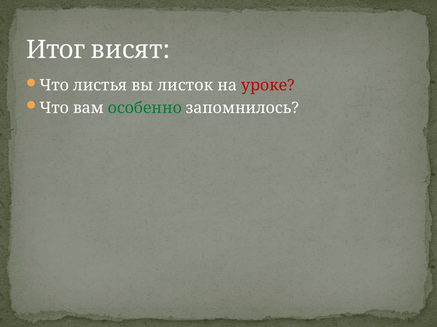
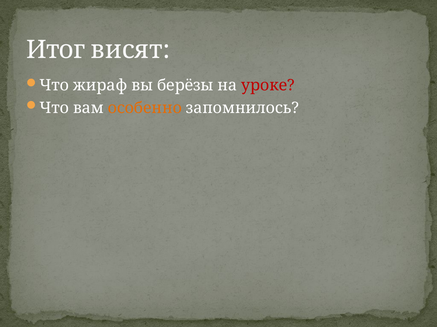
листья: листья -> жираф (100, 86)
листок: листок -> берёзы (185, 86)
особенно colour: green -> orange (145, 108)
